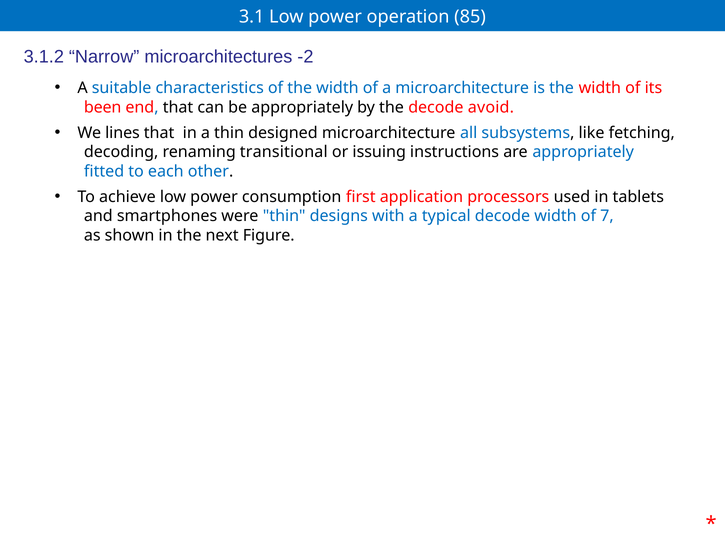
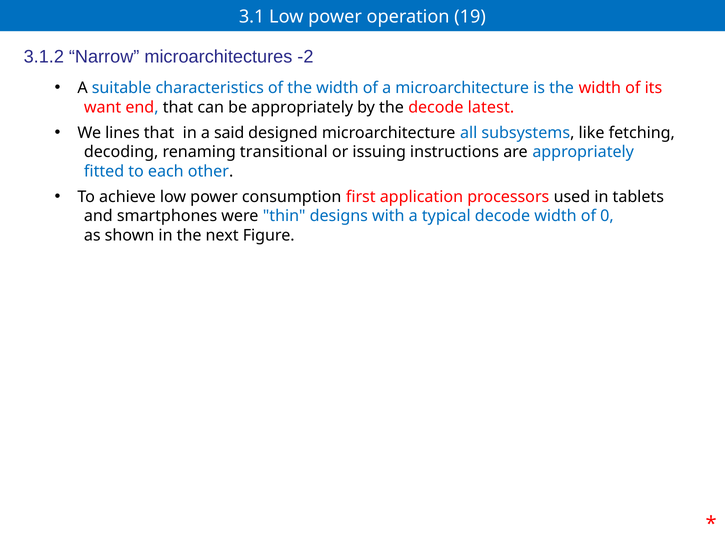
85: 85 -> 19 (470, 17)
been: been -> want (103, 107)
avoid: avoid -> latest (491, 107)
a thin: thin -> said (229, 133)
7: 7 -> 0 (607, 216)
